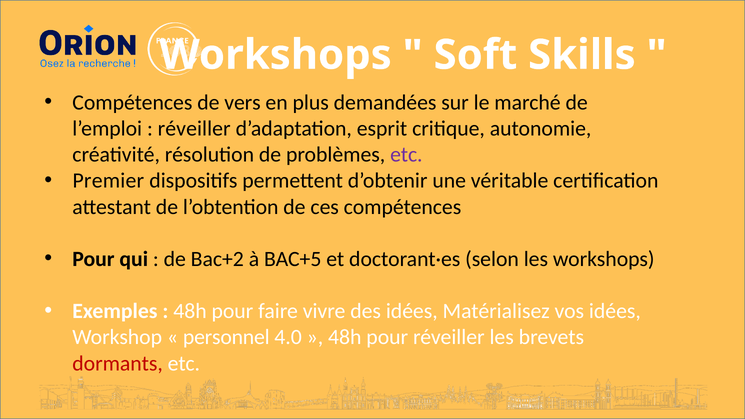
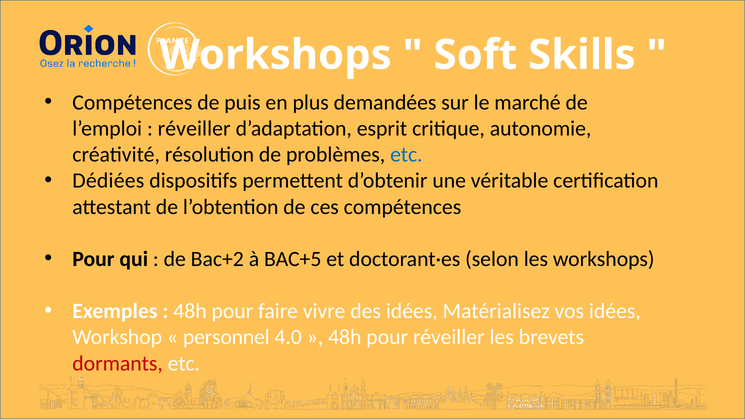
vers: vers -> puis (242, 103)
etc colour: purple -> blue (406, 155)
Premier: Premier -> Dédiées (108, 181)
